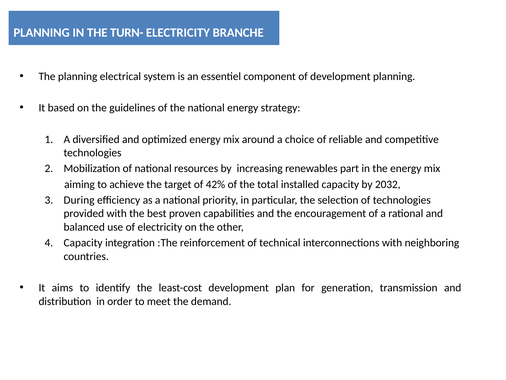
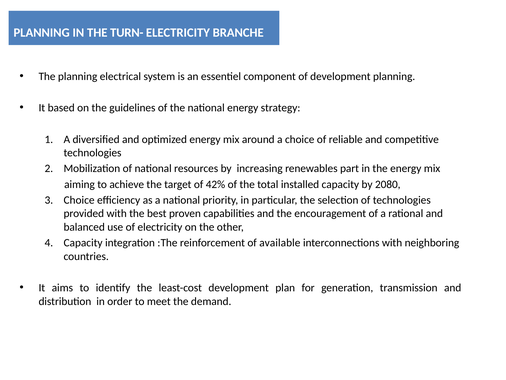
2032: 2032 -> 2080 (388, 184)
During: During -> Choice (79, 200)
technical: technical -> available (280, 243)
